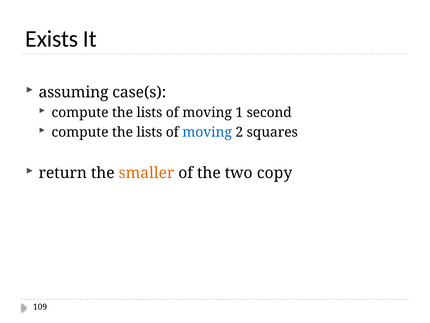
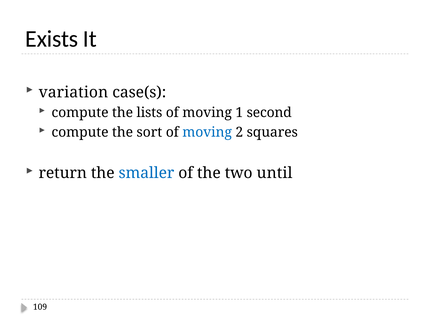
assuming: assuming -> variation (73, 92)
lists: lists -> sort (149, 132)
smaller colour: orange -> blue (146, 173)
copy: copy -> until (275, 173)
